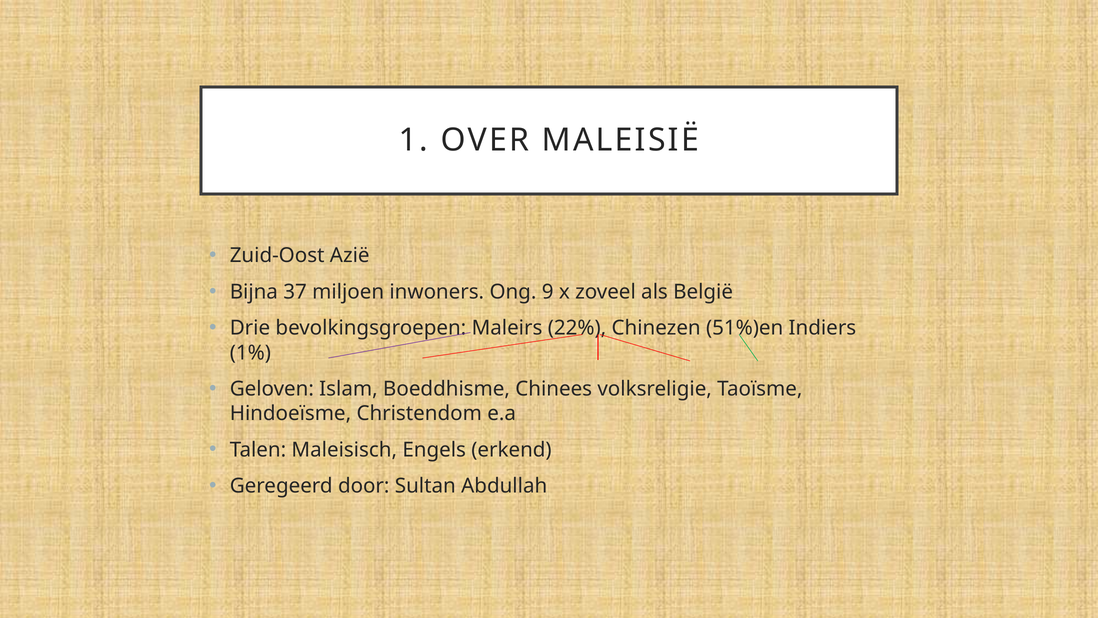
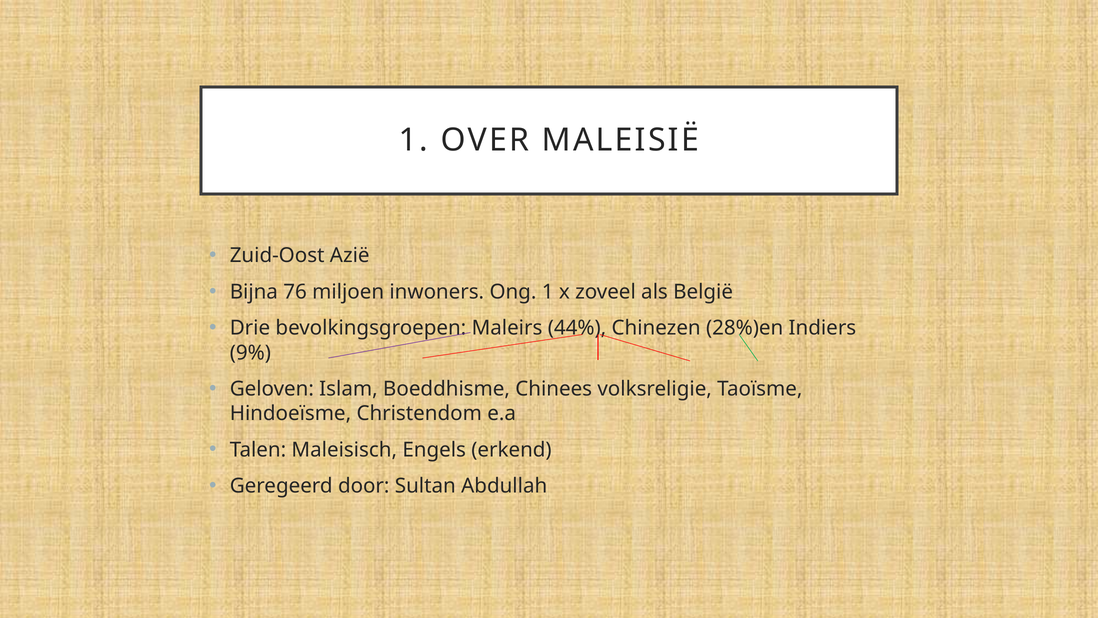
37: 37 -> 76 (295, 292)
Ong 9: 9 -> 1 (548, 292)
22%: 22% -> 44% (577, 328)
51%)en: 51%)en -> 28%)en (745, 328)
1%: 1% -> 9% (250, 352)
